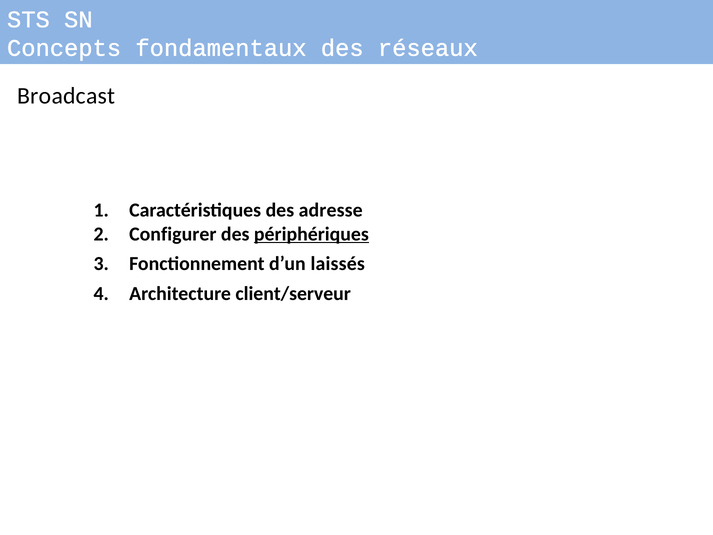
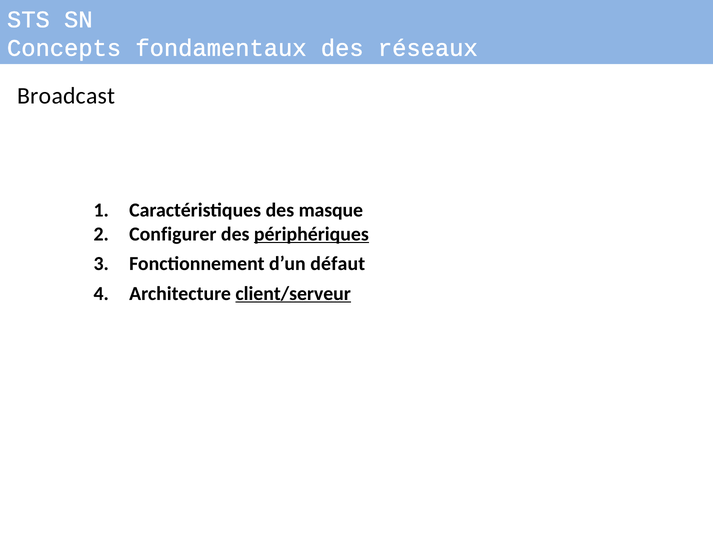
adresse: adresse -> masque (331, 210)
laissés: laissés -> défaut (338, 264)
client/serveur underline: none -> present (293, 293)
